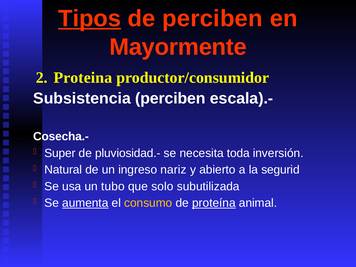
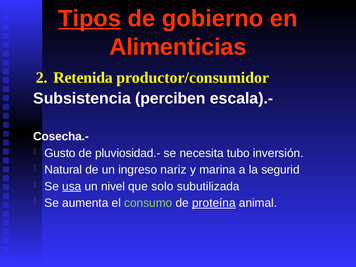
de perciben: perciben -> gobierno (213, 19)
Mayormente: Mayormente -> Alimenticias (178, 47)
Proteina: Proteina -> Retenida (83, 78)
Super: Super -> Gusto (60, 153)
toda: toda -> tubo (238, 153)
abierto: abierto -> marina (217, 170)
usa underline: none -> present (72, 186)
tubo: tubo -> nivel (113, 186)
aumenta underline: present -> none (85, 203)
consumo colour: yellow -> light green (148, 203)
